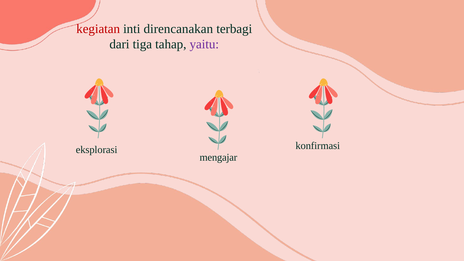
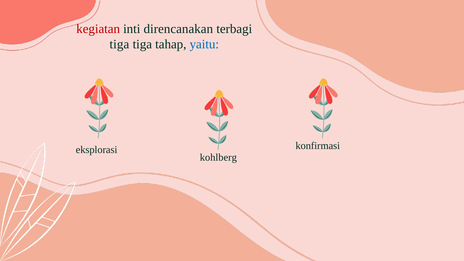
dari: dari -> tiga (119, 44)
yaitu colour: purple -> blue (204, 44)
mengajar: mengajar -> kohlberg (218, 157)
